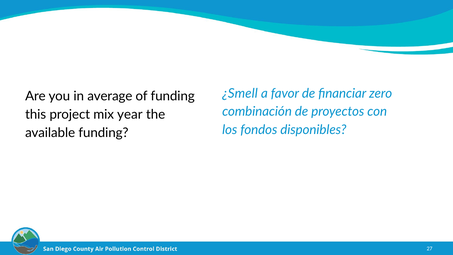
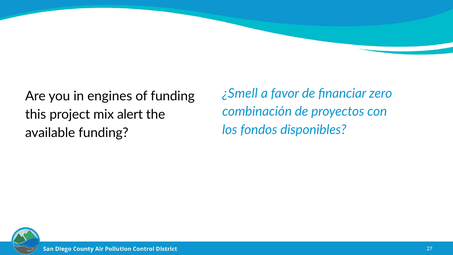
average: average -> engines (110, 96)
year: year -> alert (130, 114)
